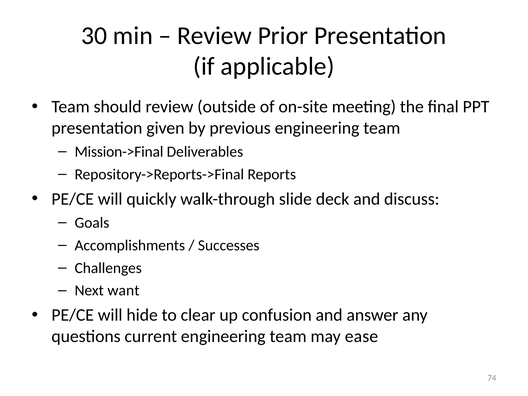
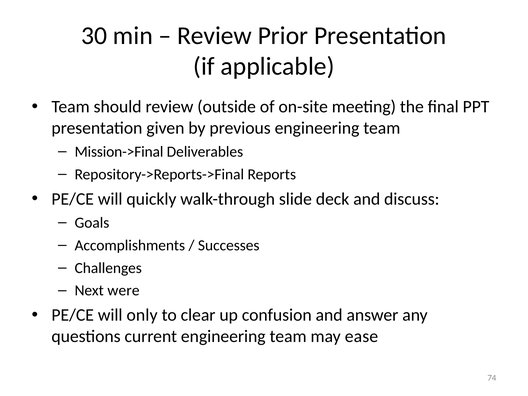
want: want -> were (123, 291)
hide: hide -> only (142, 315)
